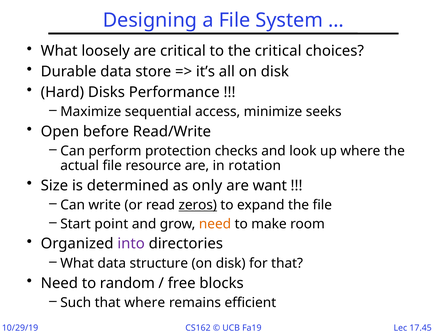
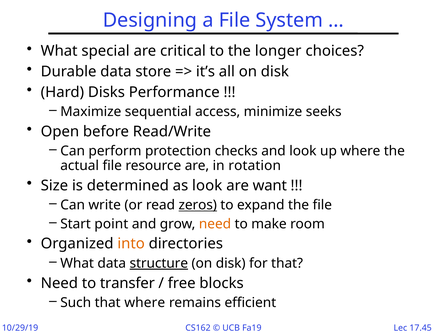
loosely: loosely -> special (106, 51)
the critical: critical -> longer (278, 51)
as only: only -> look (207, 186)
into colour: purple -> orange (131, 244)
structure underline: none -> present (159, 263)
random: random -> transfer (127, 283)
